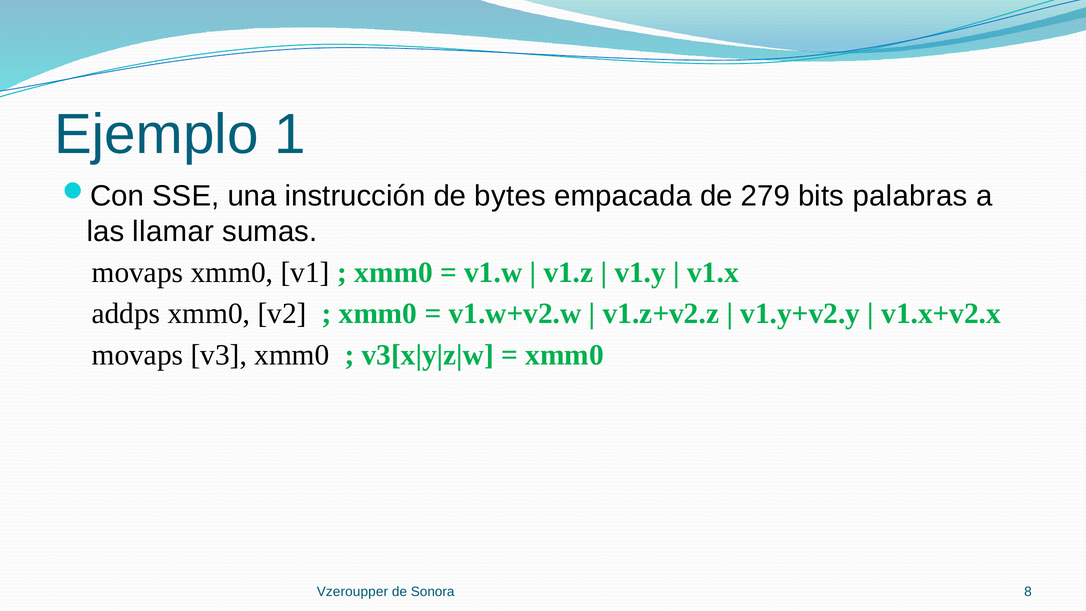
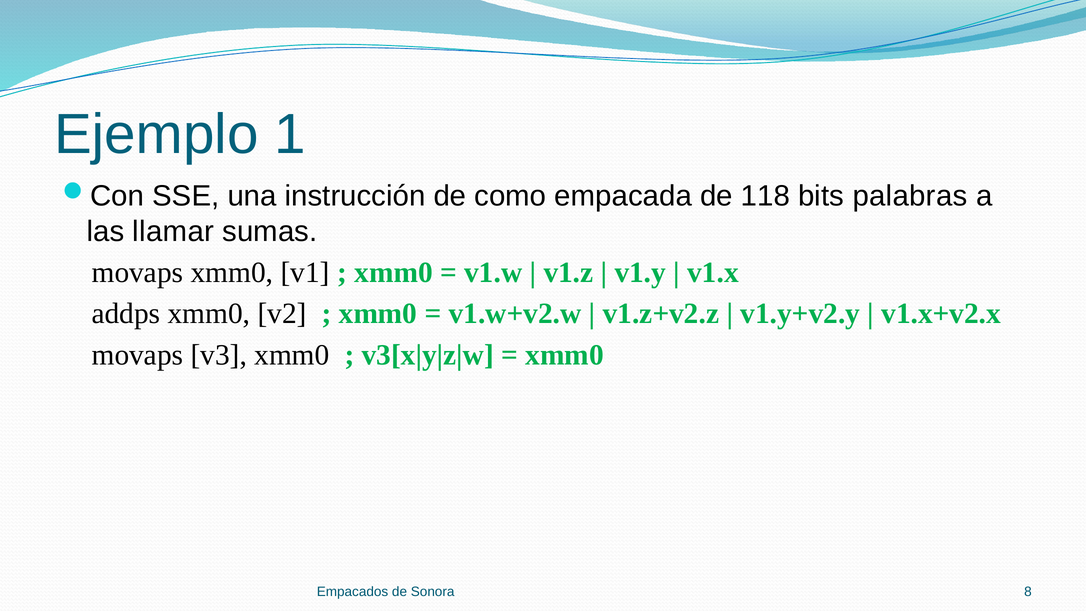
bytes: bytes -> como (510, 196)
279: 279 -> 118 (765, 196)
Vzeroupper: Vzeroupper -> Empacados (352, 591)
